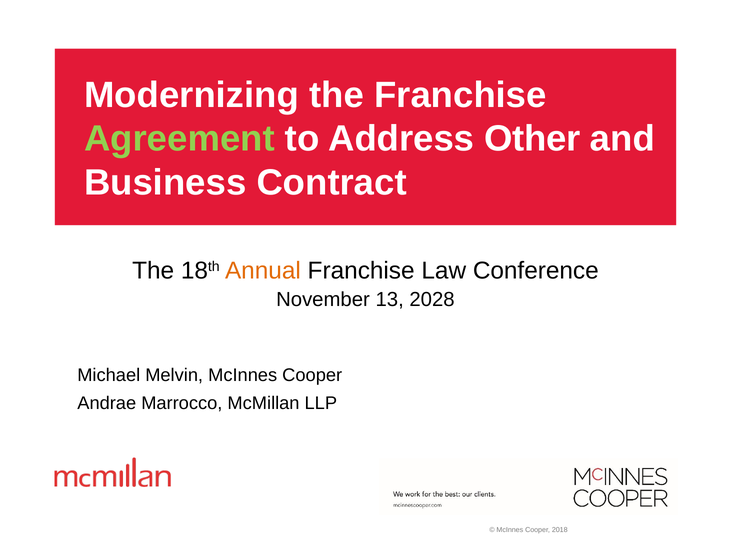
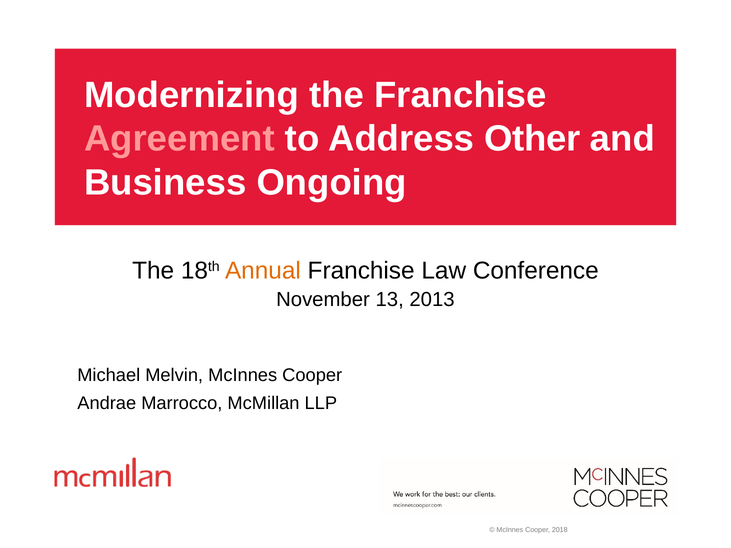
Agreement colour: light green -> pink (179, 139)
Contract: Contract -> Ongoing (332, 183)
2028: 2028 -> 2013 (432, 299)
